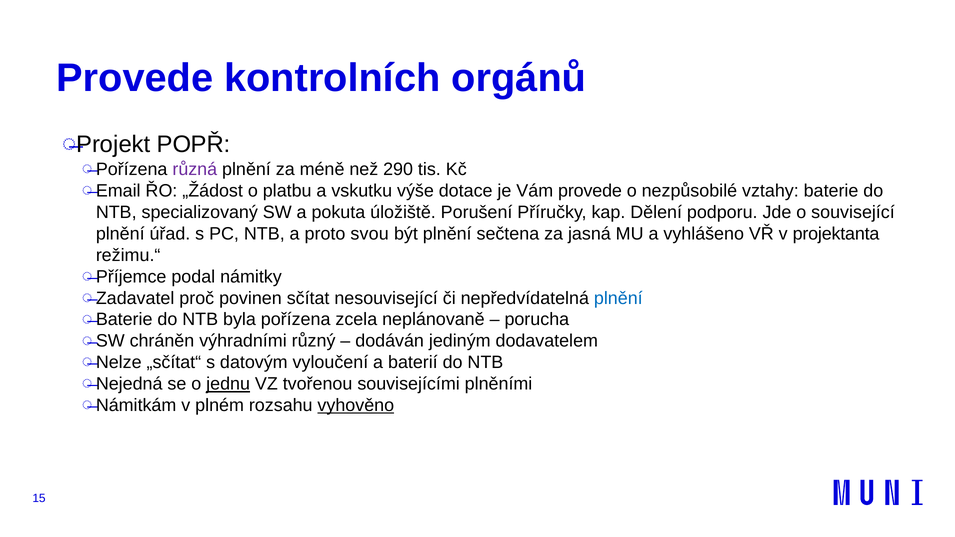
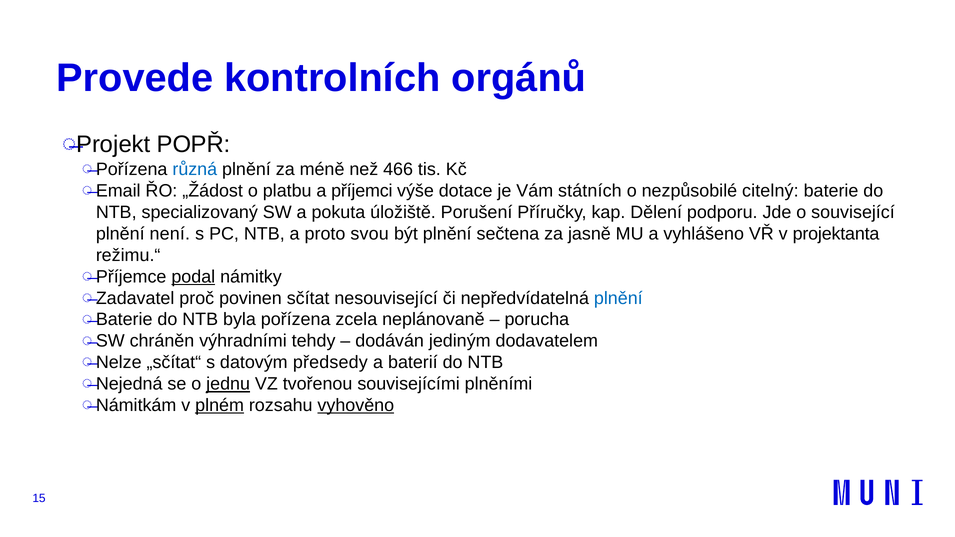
různá colour: purple -> blue (195, 169)
290: 290 -> 466 (398, 169)
vskutku: vskutku -> příjemci (362, 191)
Vám provede: provede -> státních (590, 191)
vztahy: vztahy -> citelný (770, 191)
úřad: úřad -> není (170, 234)
jasná: jasná -> jasně (589, 234)
podal underline: none -> present (193, 277)
různý: různý -> tehdy (314, 341)
vyloučení: vyloučení -> předsedy (330, 363)
plném underline: none -> present (220, 406)
